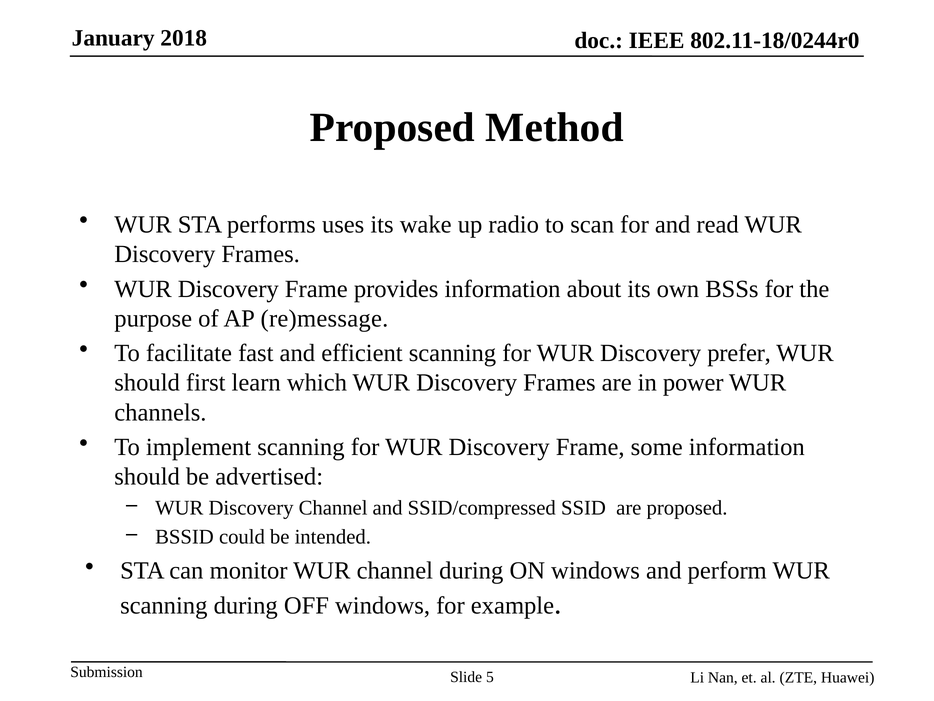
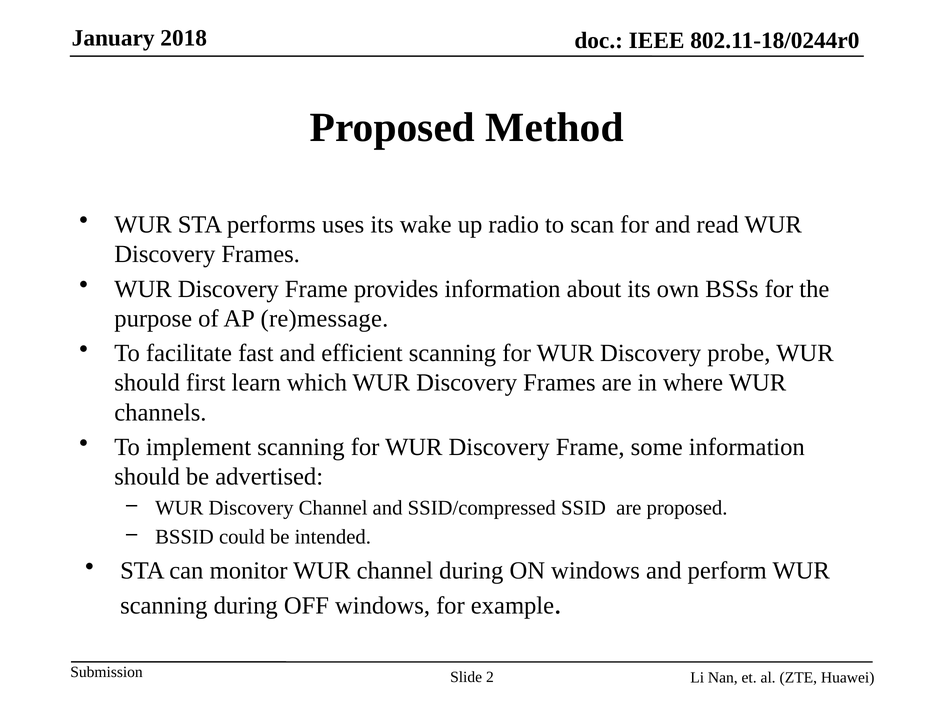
prefer: prefer -> probe (739, 353)
power: power -> where (693, 383)
5: 5 -> 2 (490, 677)
